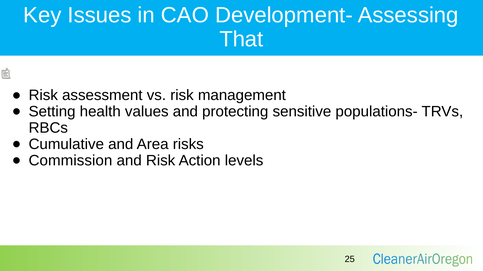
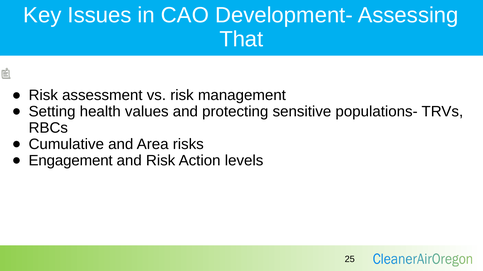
Commission: Commission -> Engagement (71, 161)
